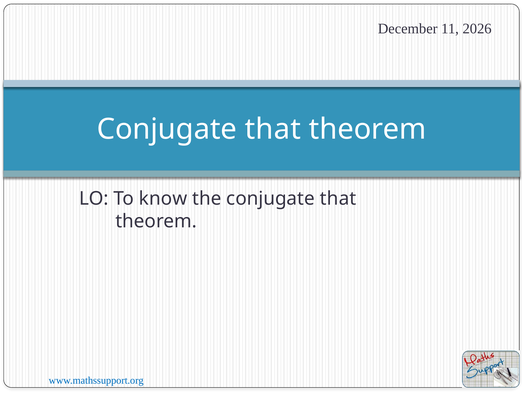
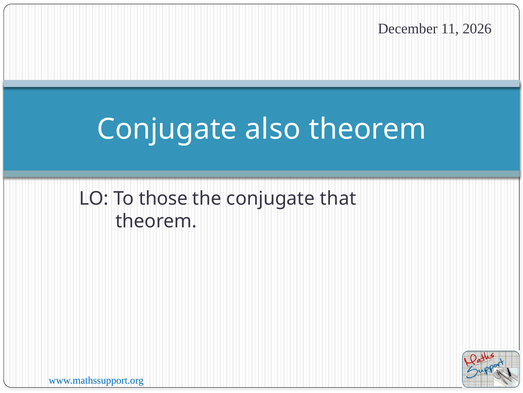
that: that -> also (273, 129)
know: know -> those (163, 198)
